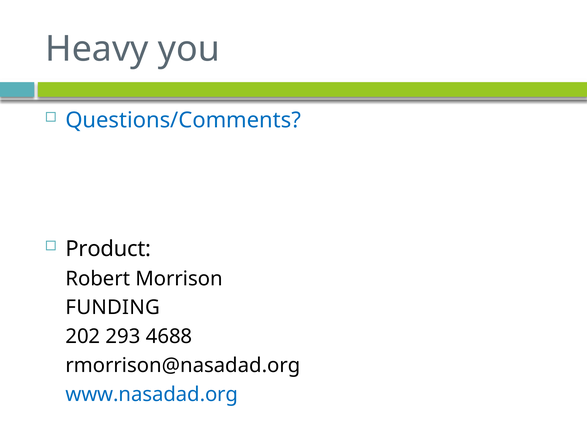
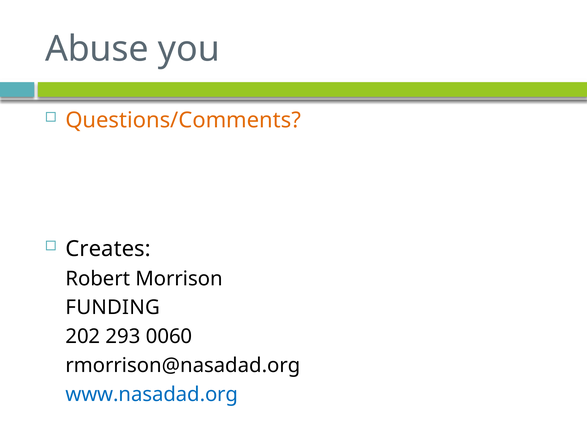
Heavy: Heavy -> Abuse (97, 49)
Questions/Comments colour: blue -> orange (183, 120)
Product: Product -> Creates (108, 249)
4688: 4688 -> 0060 (169, 337)
